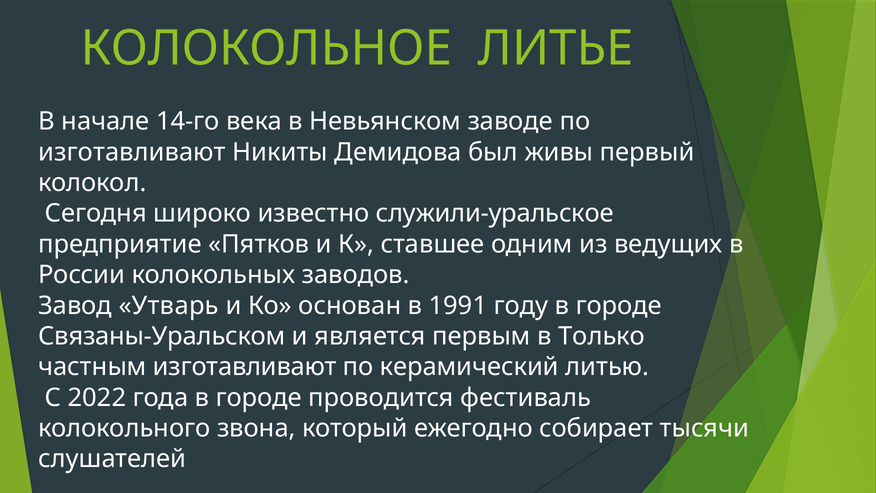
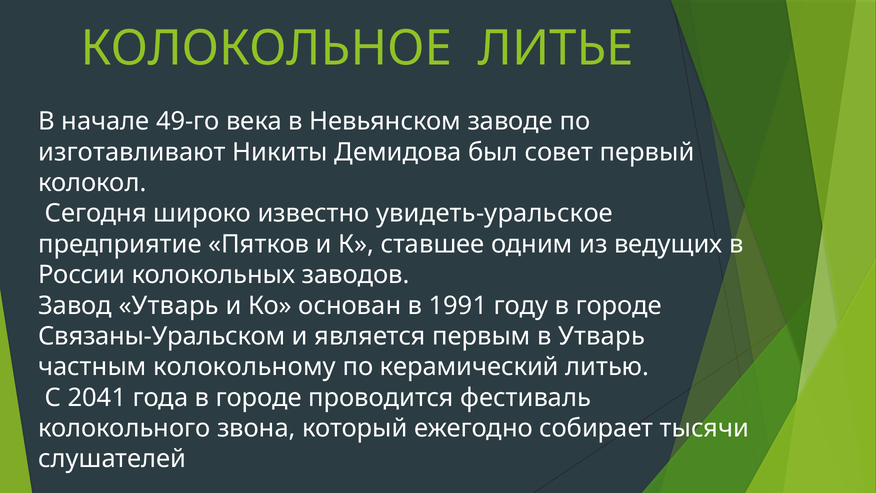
14-го: 14-го -> 49-го (188, 121)
живы: живы -> совет (559, 152)
служили-уральское: служили-уральское -> увидеть-уральское (495, 213)
в Только: Только -> Утварь (602, 336)
частным изготавливают: изготавливают -> колокольному (244, 367)
2022: 2022 -> 2041 (97, 397)
